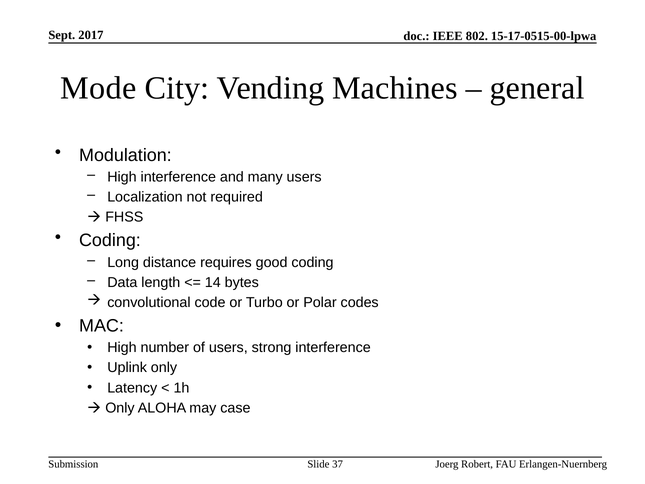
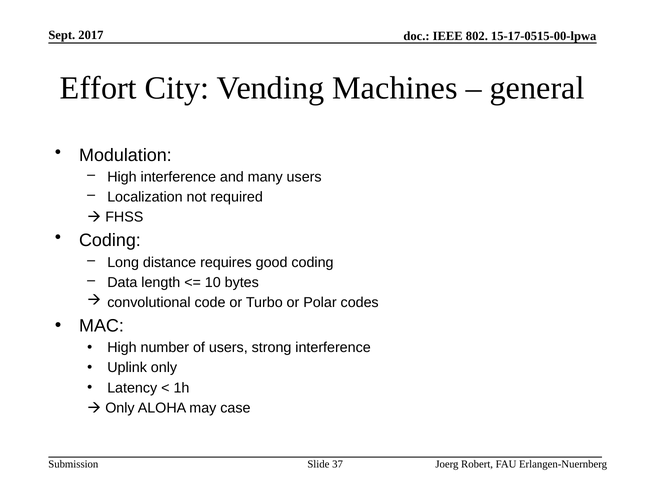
Mode: Mode -> Effort (98, 88)
14: 14 -> 10 (213, 282)
